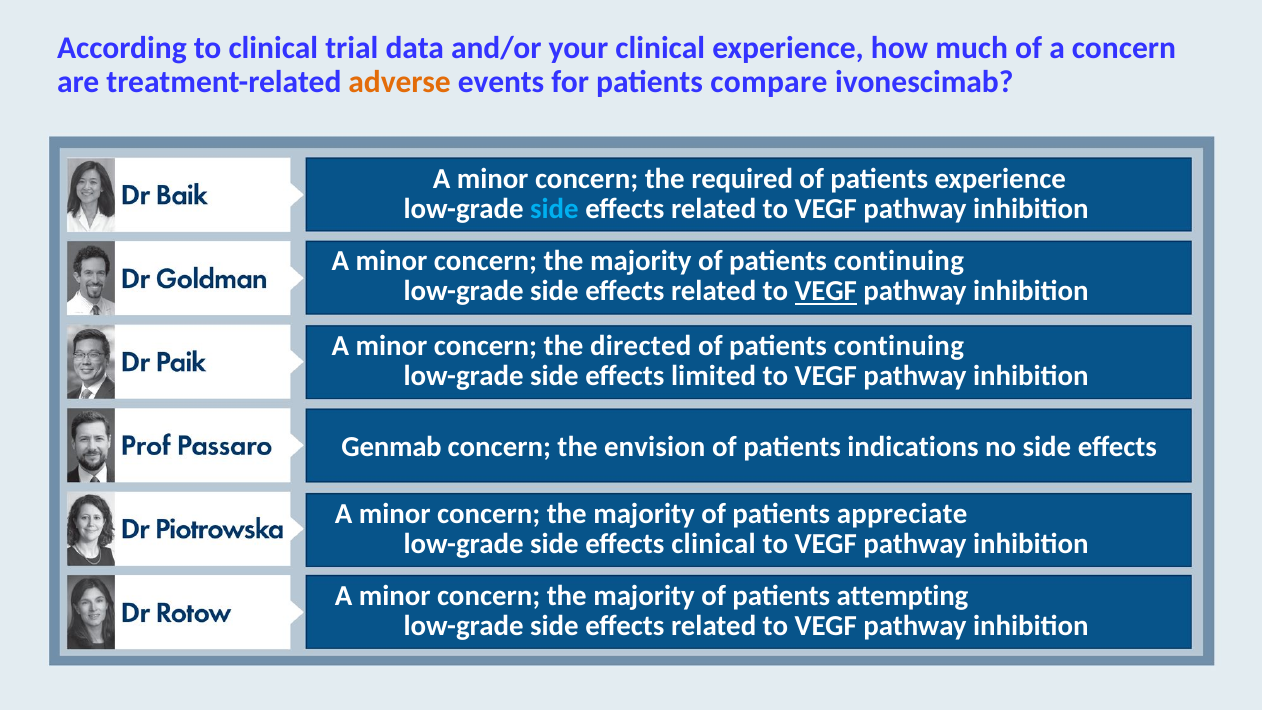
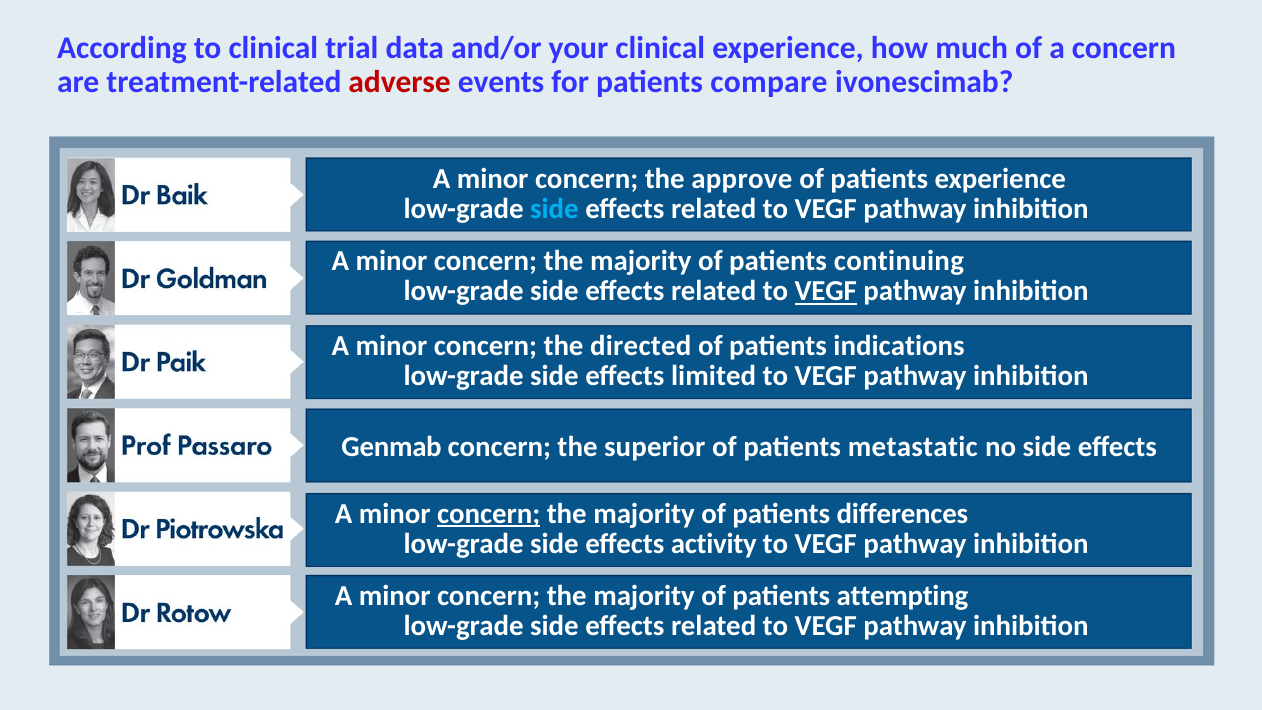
adverse colour: orange -> red (400, 82)
required: required -> approve (742, 179)
continuing: continuing -> indications (899, 346)
envision: envision -> superior (655, 447)
indications: indications -> metastatic (913, 447)
concern underline: none -> present (489, 514)
appreciate: appreciate -> differences (902, 514)
effects clinical: clinical -> activity (714, 544)
